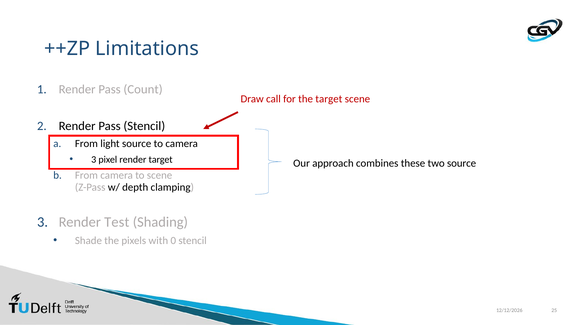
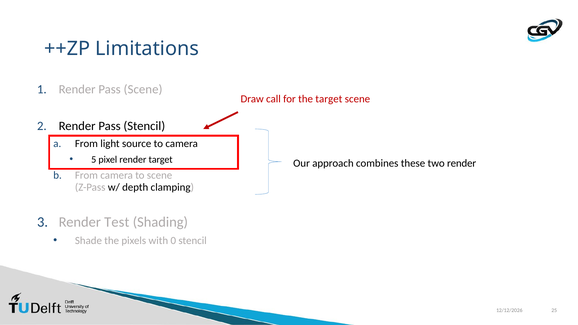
Pass Count: Count -> Scene (143, 89)
3: 3 -> 5 (94, 159)
two source: source -> render (462, 163)
